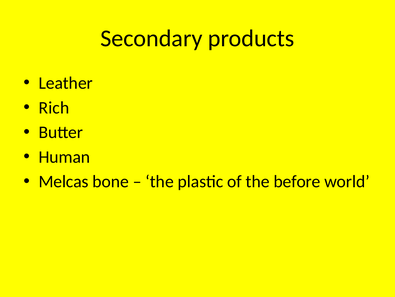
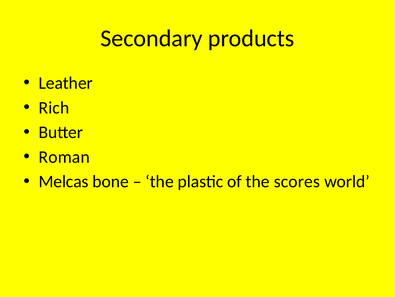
Human: Human -> Roman (64, 157)
before: before -> scores (297, 181)
